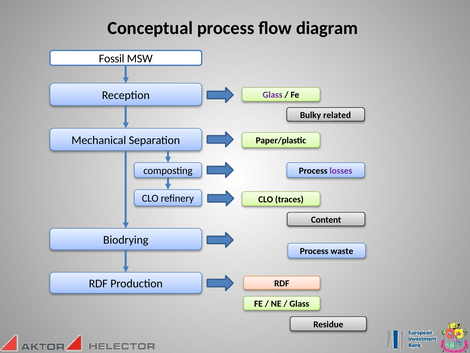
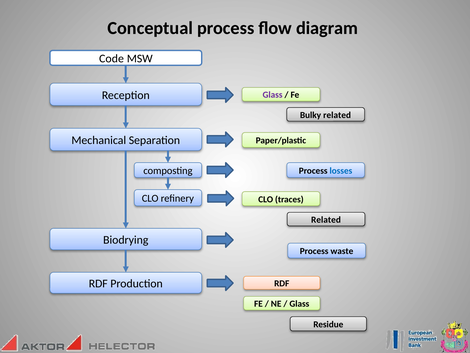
Fossil: Fossil -> Code (112, 59)
losses colour: purple -> blue (341, 170)
Content: Content -> Related (326, 219)
